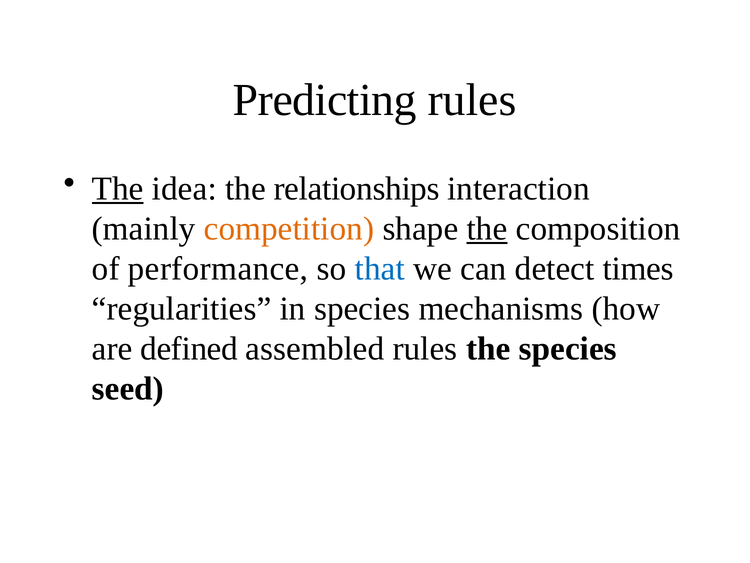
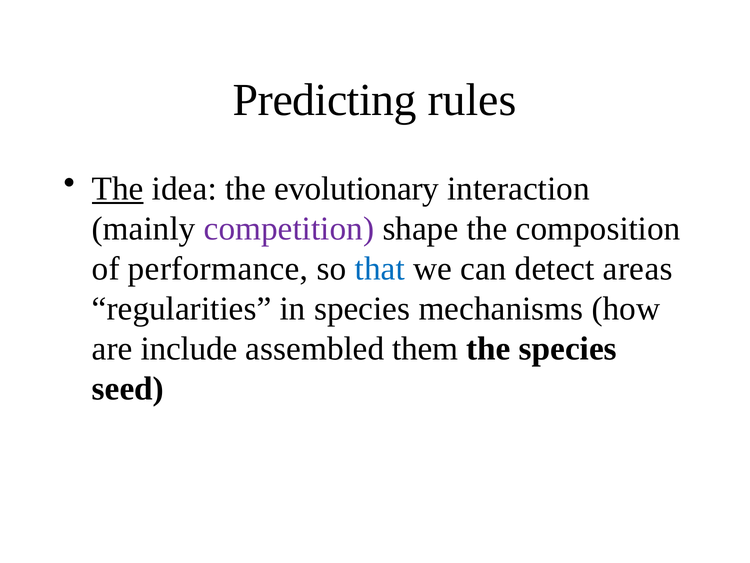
relationships: relationships -> evolutionary (357, 189)
competition colour: orange -> purple (289, 229)
the underline: present -> none (487, 229)
times: times -> areas (638, 269)
defined: defined -> include (189, 349)
assembled rules: rules -> them (425, 349)
